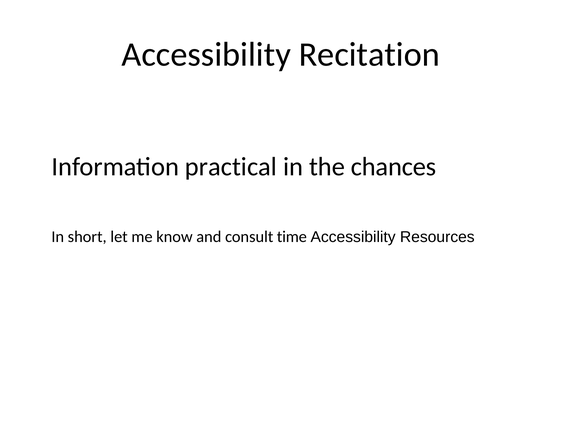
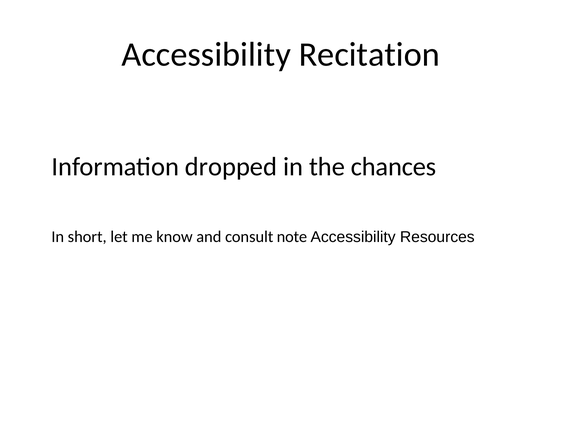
practical: practical -> dropped (231, 166)
time: time -> note (292, 236)
